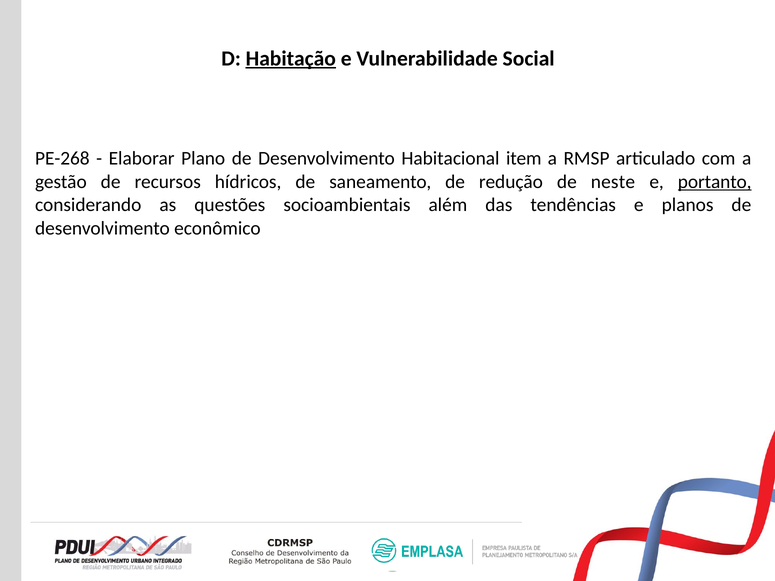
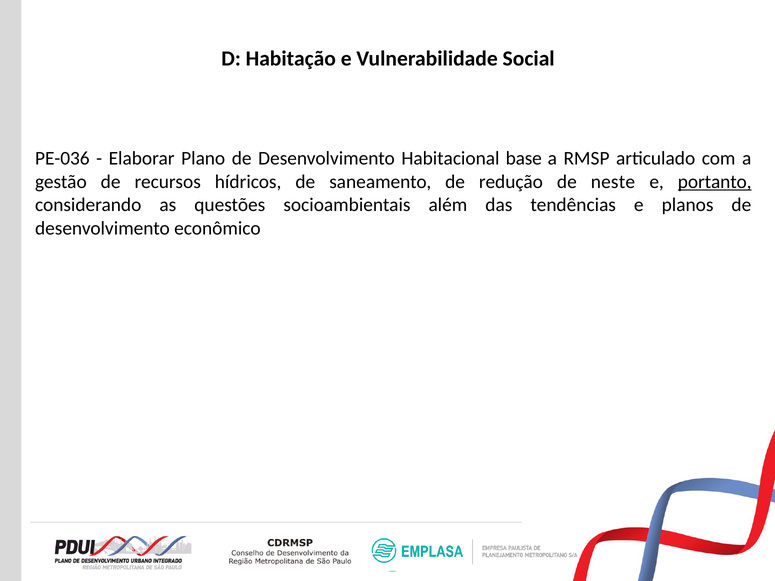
Habitação underline: present -> none (291, 59)
PE-268: PE-268 -> PE-036 (62, 159)
item: item -> base (524, 159)
